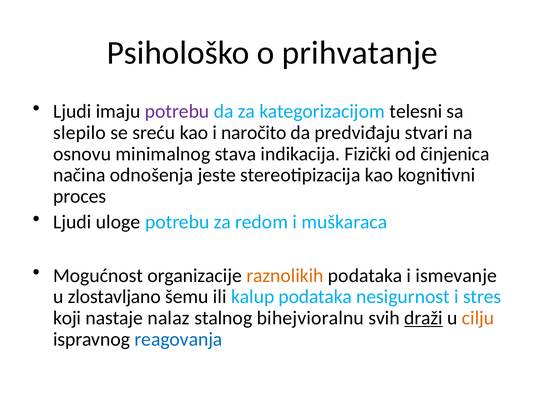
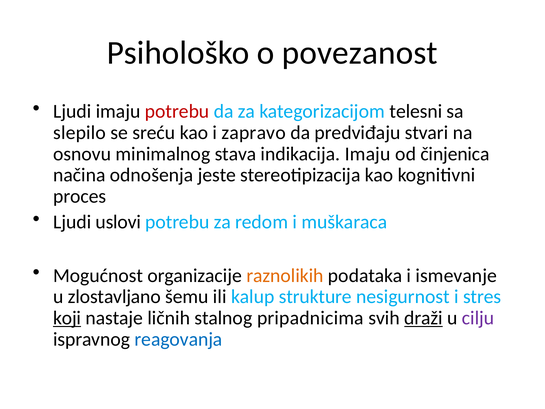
prihvatanje: prihvatanje -> povezanost (360, 53)
potrebu colour: purple -> red (177, 111)
naročito: naročito -> zapravo (254, 133)
indikacija Fizički: Fizički -> Imaju (368, 154)
uloge: uloge -> uslovi (118, 222)
kalup podataka: podataka -> strukture (315, 297)
koji underline: none -> present (67, 318)
nalaz: nalaz -> ličnih (169, 318)
bihejvioralnu: bihejvioralnu -> pripadnicima (310, 318)
cilju colour: orange -> purple (478, 318)
